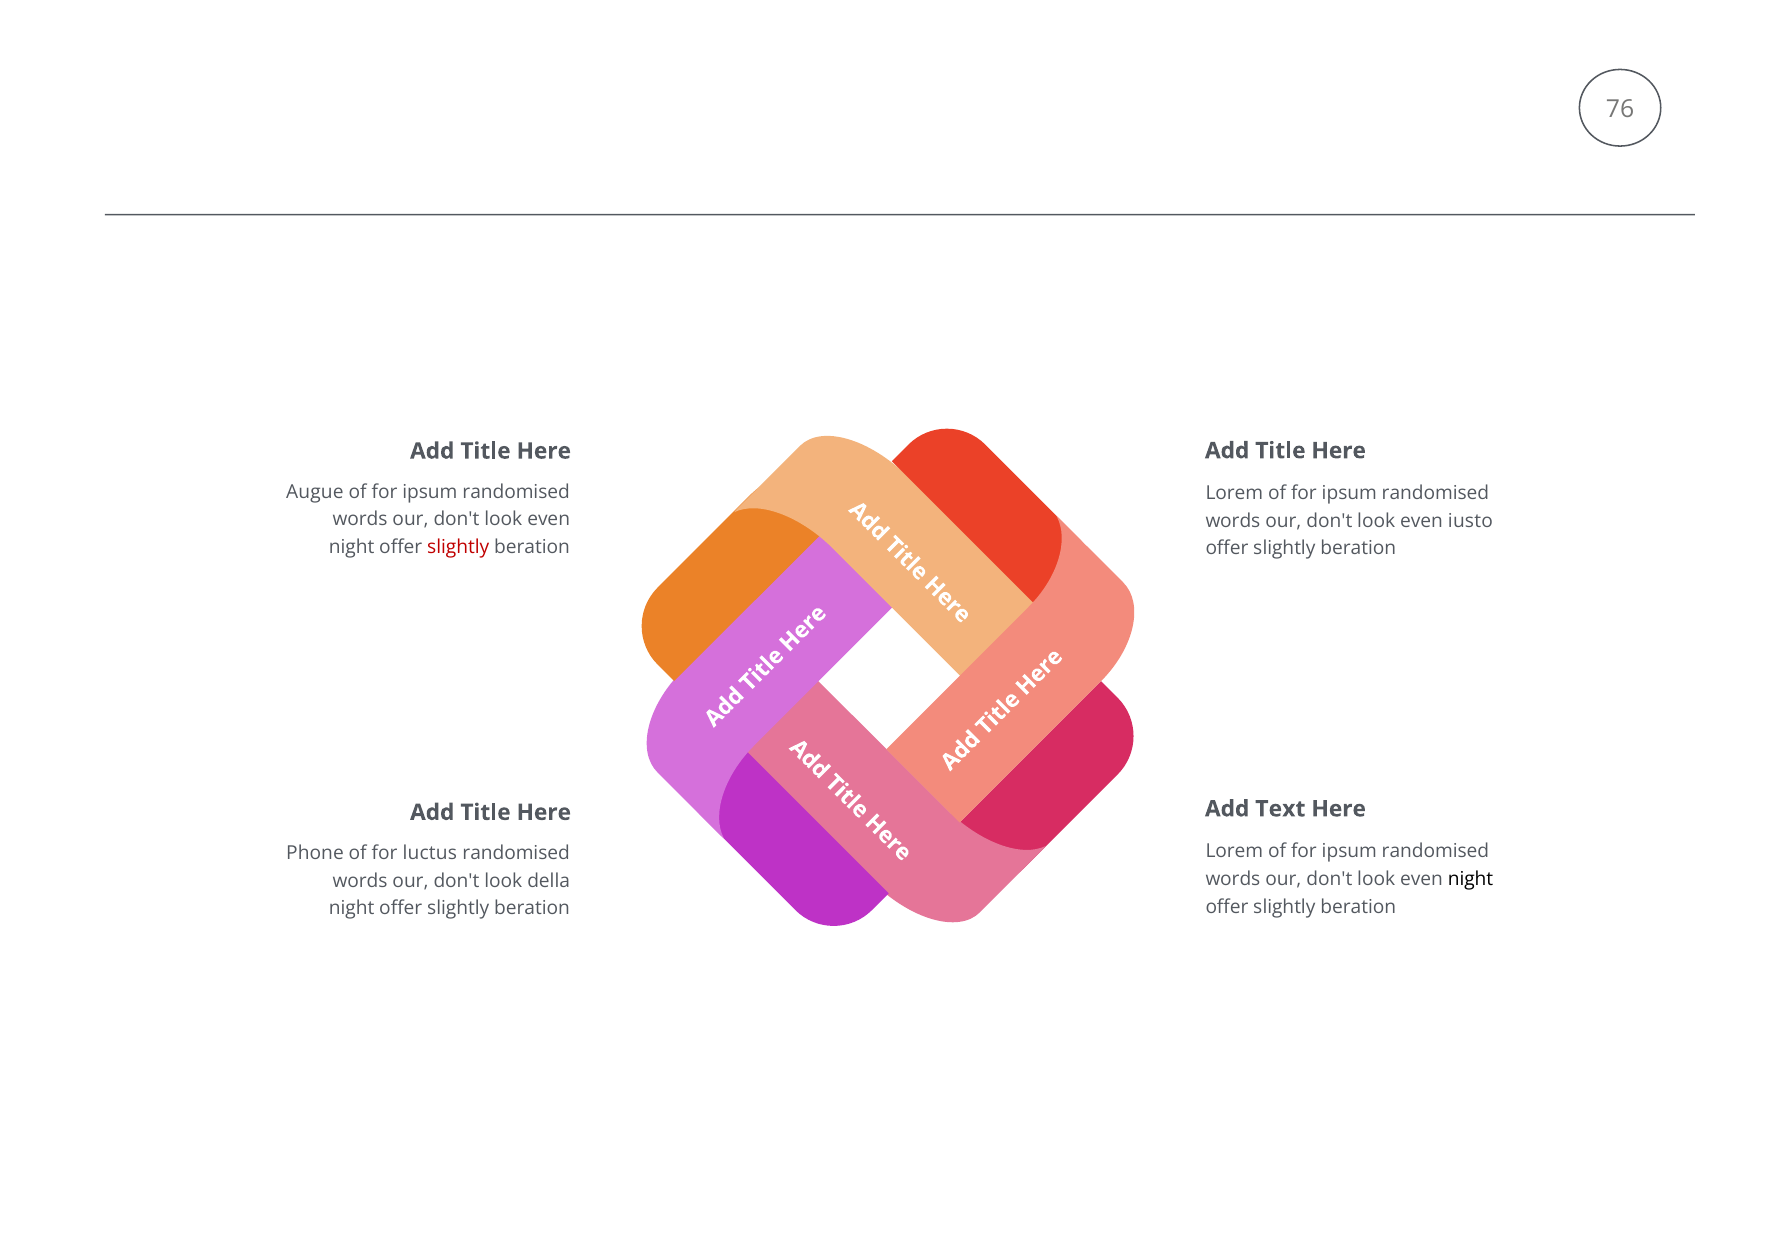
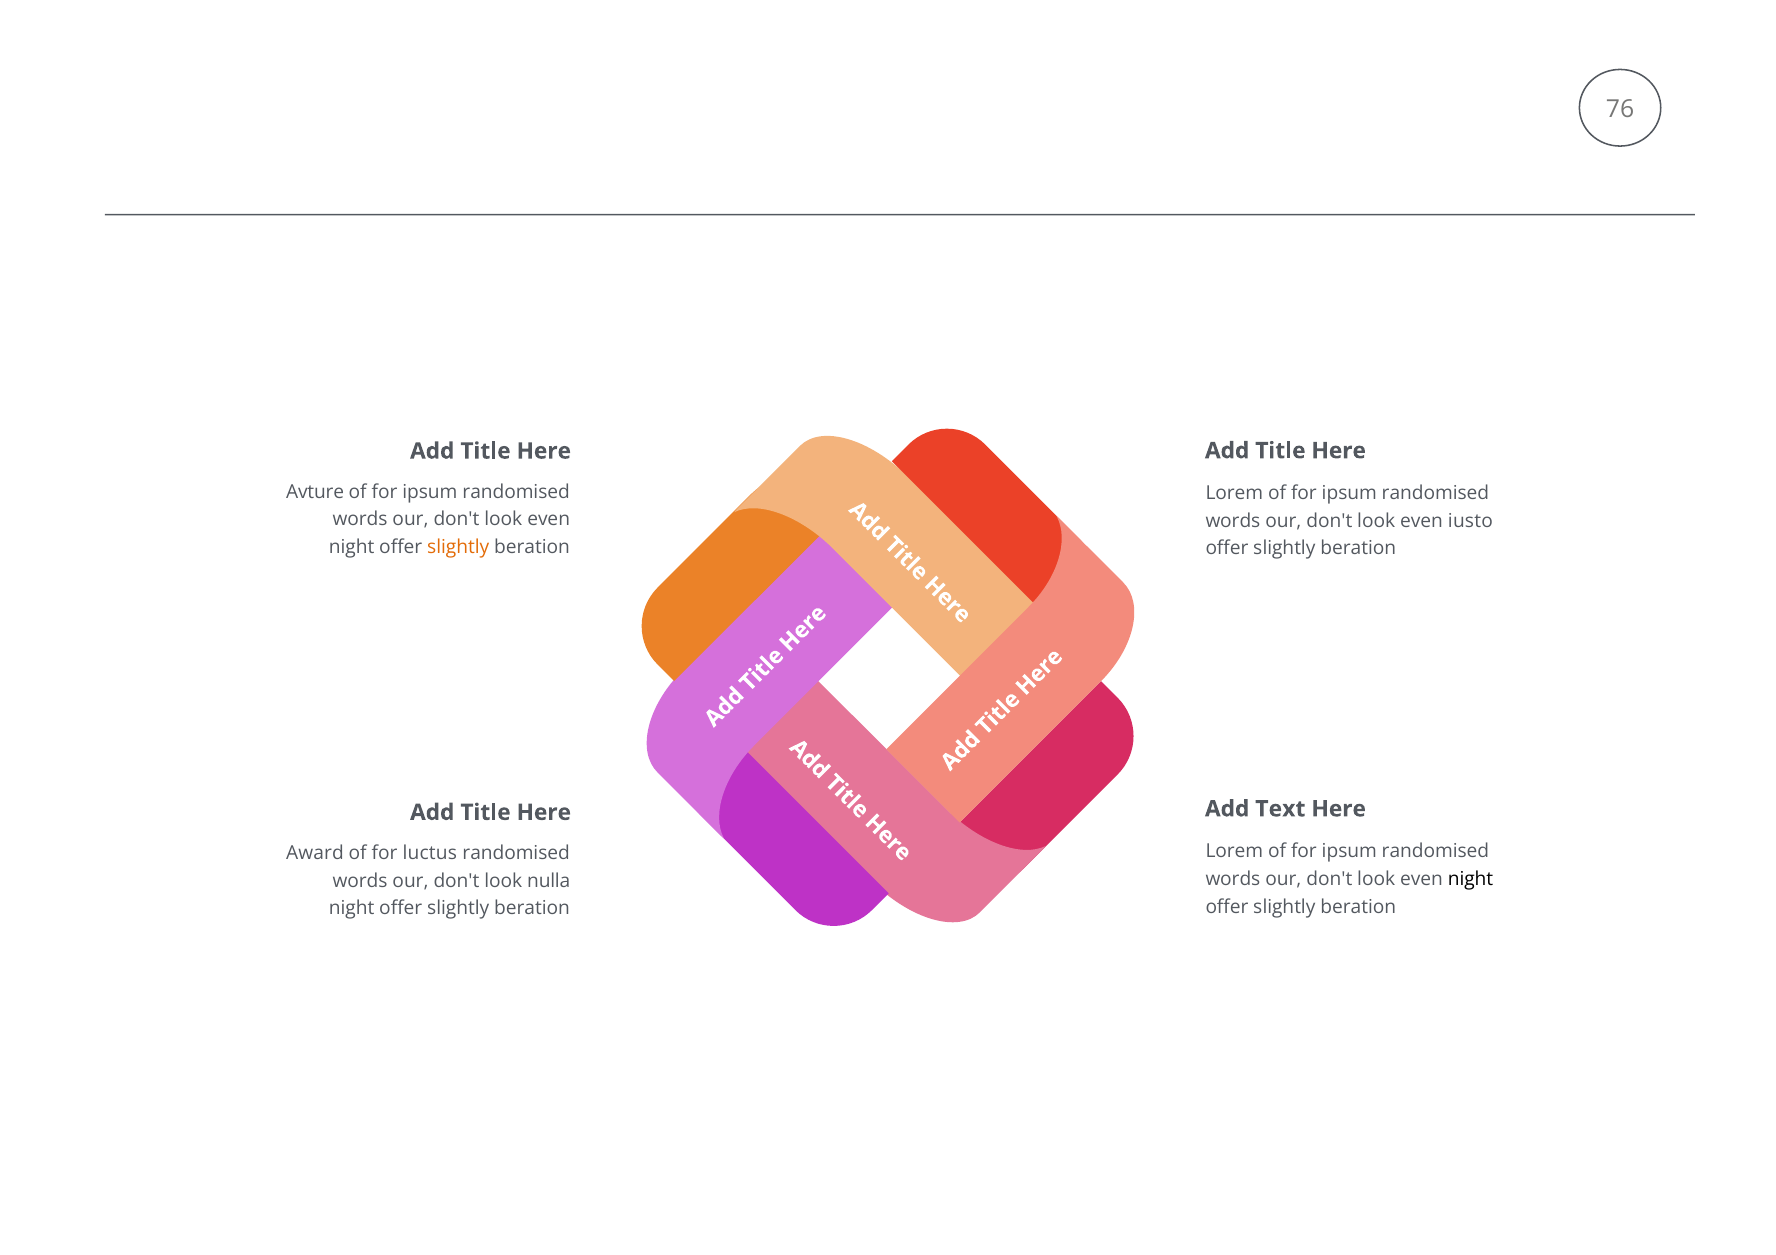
Augue: Augue -> Avture (315, 492)
slightly colour: red -> orange (458, 547)
Phone: Phone -> Award (315, 853)
della: della -> nulla (549, 881)
